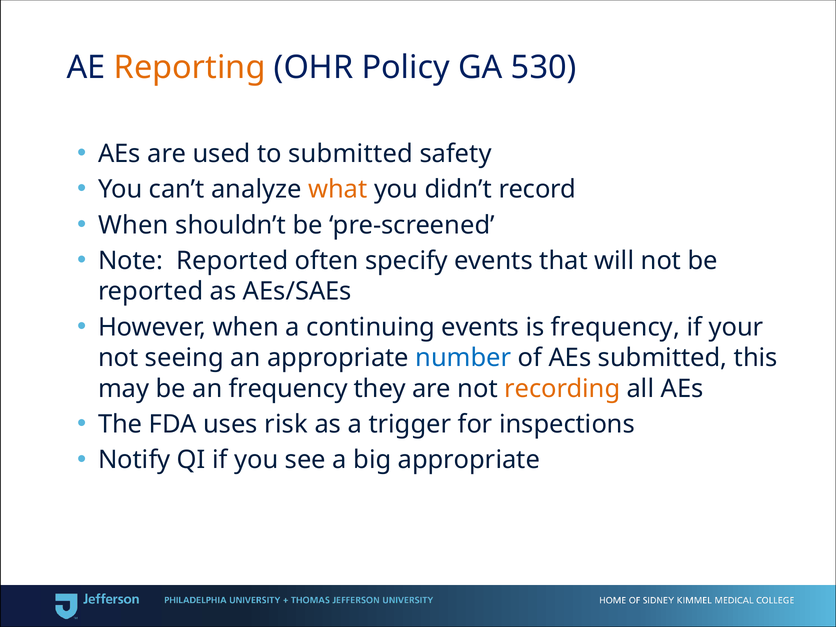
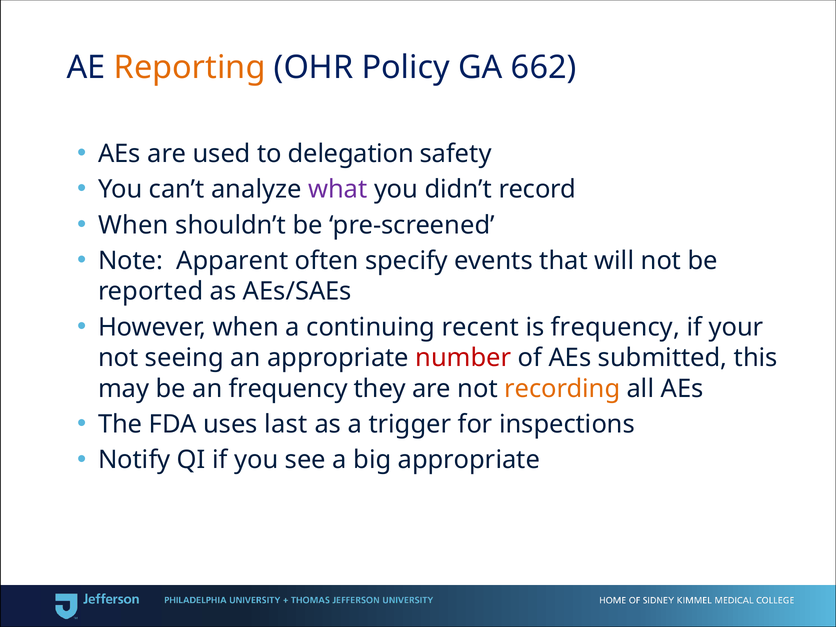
530: 530 -> 662 (544, 68)
to submitted: submitted -> delegation (351, 154)
what colour: orange -> purple (338, 189)
Note Reported: Reported -> Apparent (232, 261)
continuing events: events -> recent (480, 327)
number colour: blue -> red (463, 358)
risk: risk -> last (286, 424)
